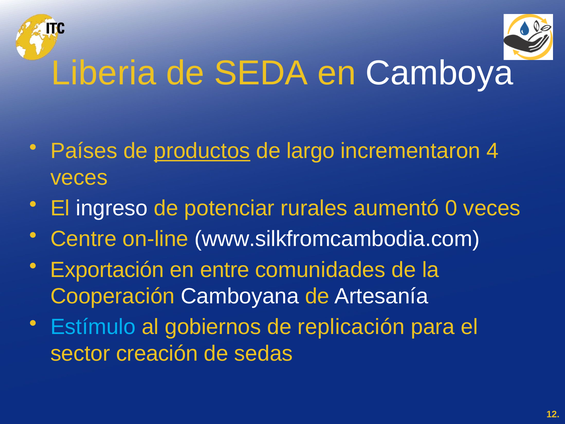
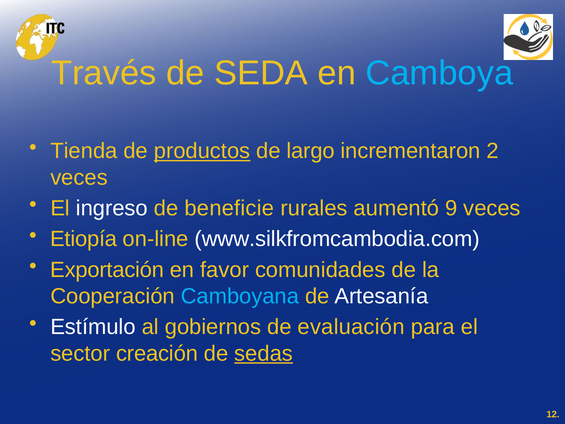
Liberia: Liberia -> Través (104, 73)
Camboya colour: white -> light blue (439, 73)
Países: Países -> Tienda (84, 151)
4: 4 -> 2 (493, 151)
potenciar: potenciar -> beneficie (229, 208)
0: 0 -> 9 (451, 208)
Centre: Centre -> Etiopía (84, 239)
entre: entre -> favor (225, 270)
Camboyana colour: white -> light blue (240, 296)
Estímulo colour: light blue -> white (93, 327)
replicación: replicación -> evaluación (351, 327)
sedas underline: none -> present (264, 353)
